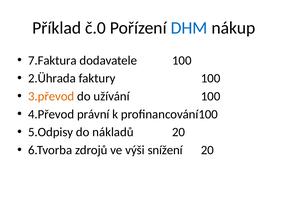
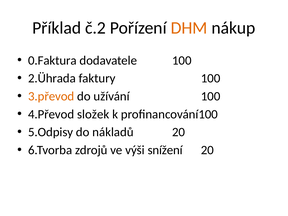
č.0: č.0 -> č.2 (96, 28)
DHM colour: blue -> orange (189, 28)
7.Faktura: 7.Faktura -> 0.Faktura (52, 60)
právní: právní -> složek (93, 114)
